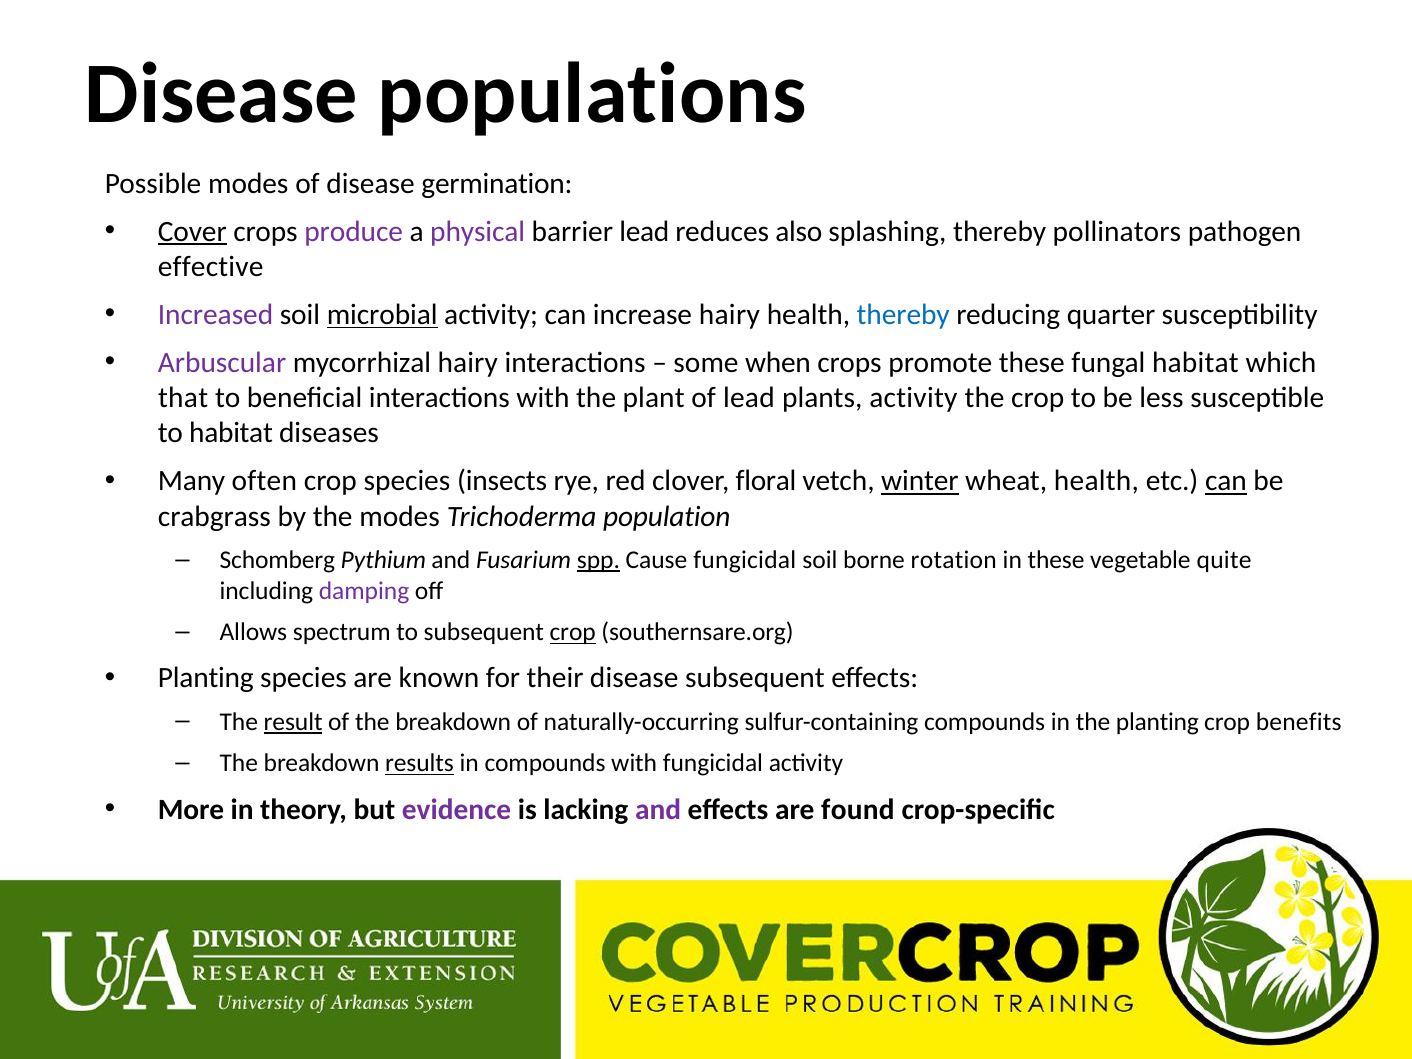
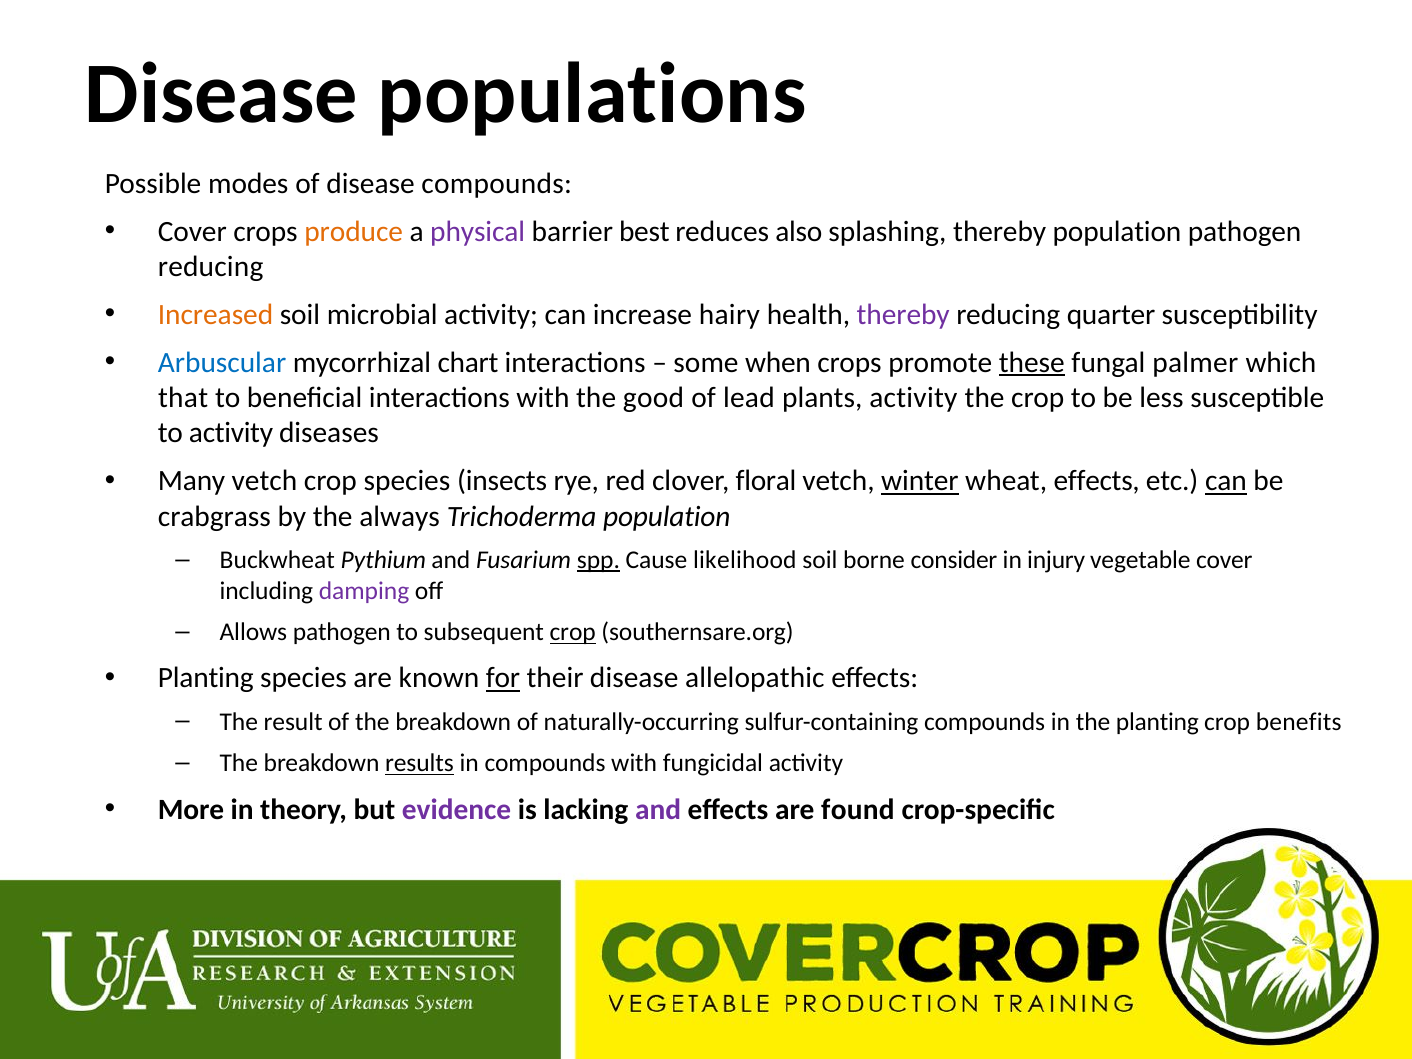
disease germination: germination -> compounds (497, 184)
Cover underline: present -> none (192, 232)
produce colour: purple -> orange (354, 232)
barrier lead: lead -> best (644, 232)
thereby pollinators: pollinators -> population (1117, 232)
effective: effective -> reducing (211, 267)
Increased colour: purple -> orange (216, 315)
microbial underline: present -> none (382, 315)
thereby colour: blue -> purple (903, 315)
Arbuscular colour: purple -> blue (222, 363)
mycorrhizal hairy: hairy -> chart (468, 363)
these underline: none -> present (1032, 363)
fungal habitat: habitat -> palmer (1195, 363)
plant: plant -> good (654, 398)
to habitat: habitat -> activity (231, 433)
Many often: often -> vetch (264, 481)
wheat health: health -> effects (1097, 481)
the modes: modes -> always (400, 516)
Schomberg: Schomberg -> Buckwheat (277, 560)
Cause fungicidal: fungicidal -> likelihood (745, 560)
rotation: rotation -> consider (954, 560)
in these: these -> injury (1056, 560)
vegetable quite: quite -> cover (1224, 560)
Allows spectrum: spectrum -> pathogen (342, 632)
for underline: none -> present (503, 678)
disease subsequent: subsequent -> allelopathic (755, 678)
result underline: present -> none (293, 722)
